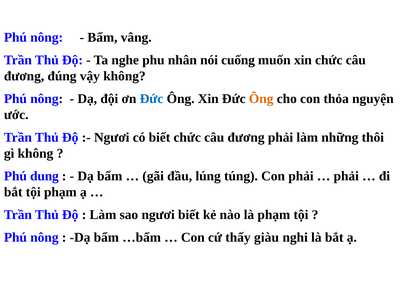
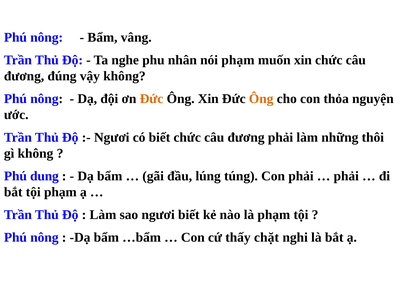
nói cuống: cuống -> phạm (238, 60)
Đức colour: blue -> orange (152, 99)
giàu: giàu -> chặt (267, 238)
